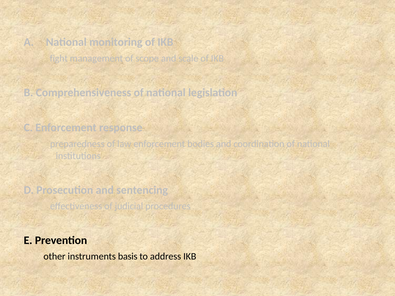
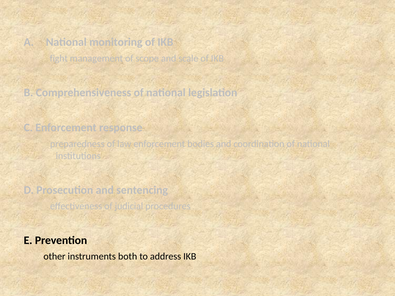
basis: basis -> both (128, 257)
